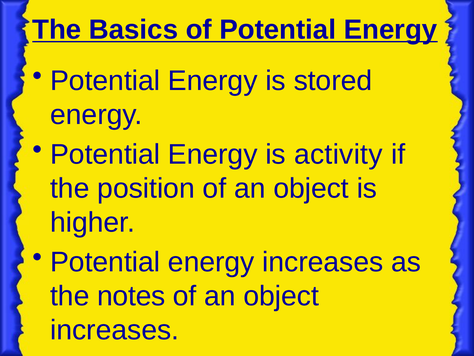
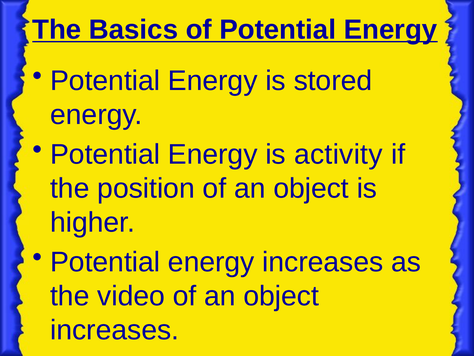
notes: notes -> video (131, 296)
